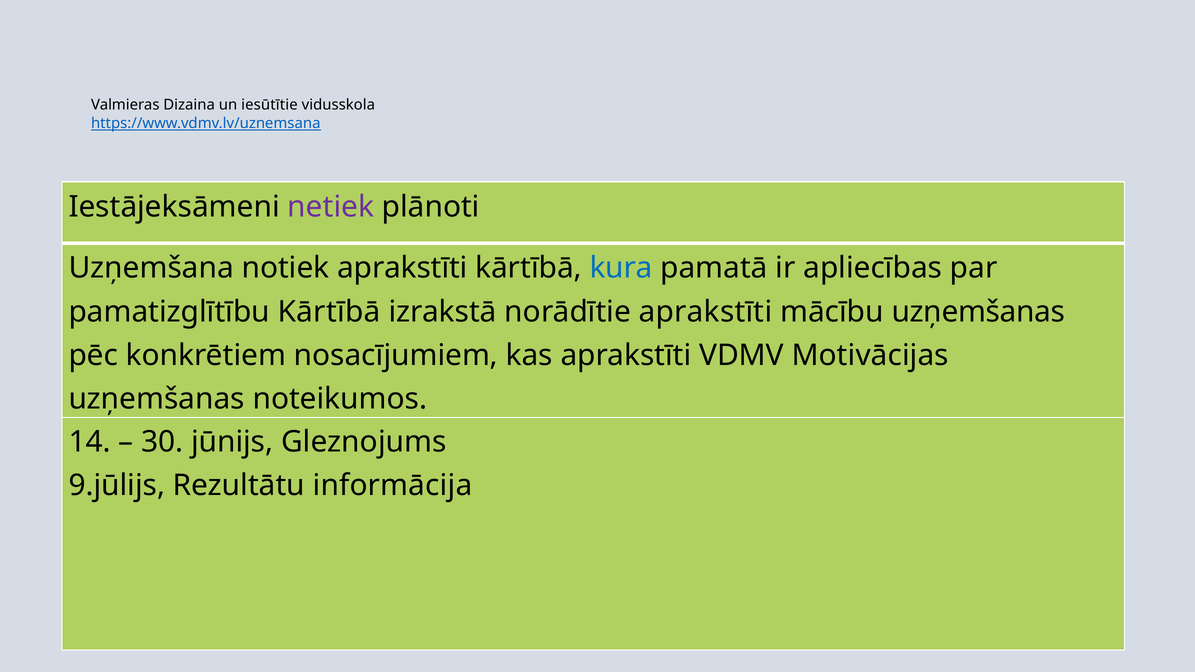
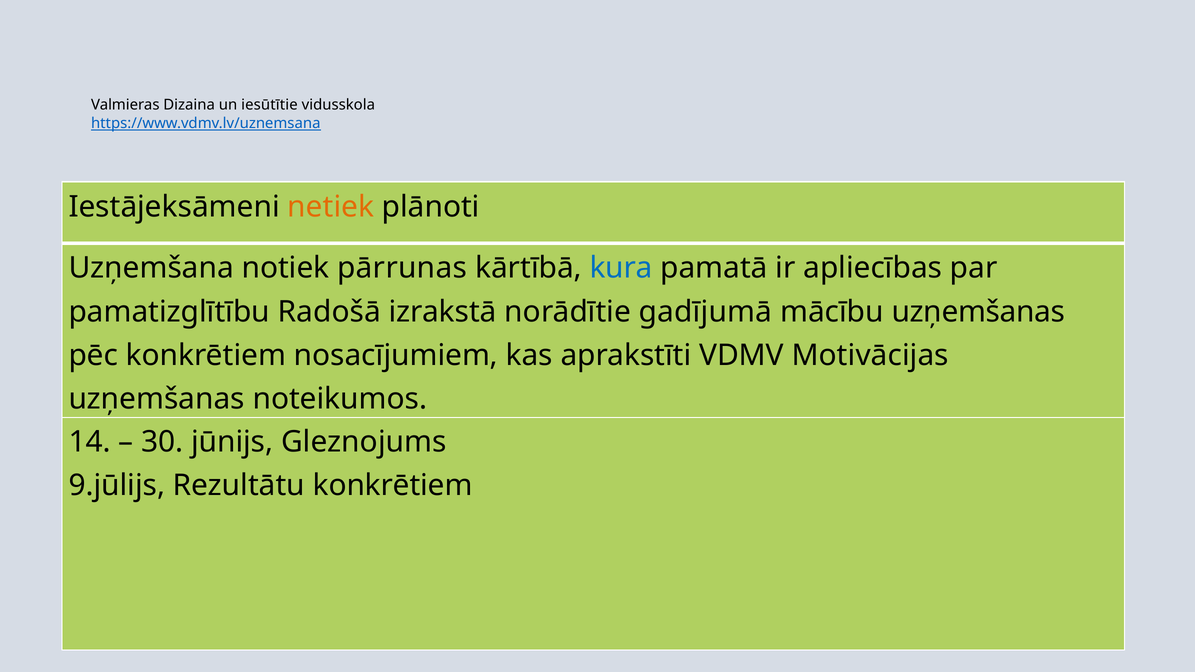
netiek colour: purple -> orange (331, 207)
notiek aprakstīti: aprakstīti -> pārrunas (402, 268)
pamatizglītību Kārtībā: Kārtībā -> Radošā (329, 312)
norādītie aprakstīti: aprakstīti -> gadījumā (705, 312)
Rezultātu informācija: informācija -> konkrētiem (393, 485)
